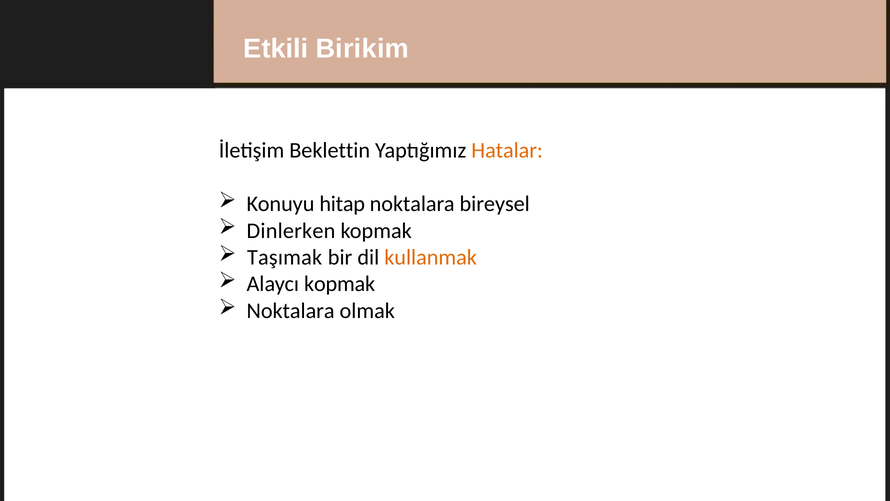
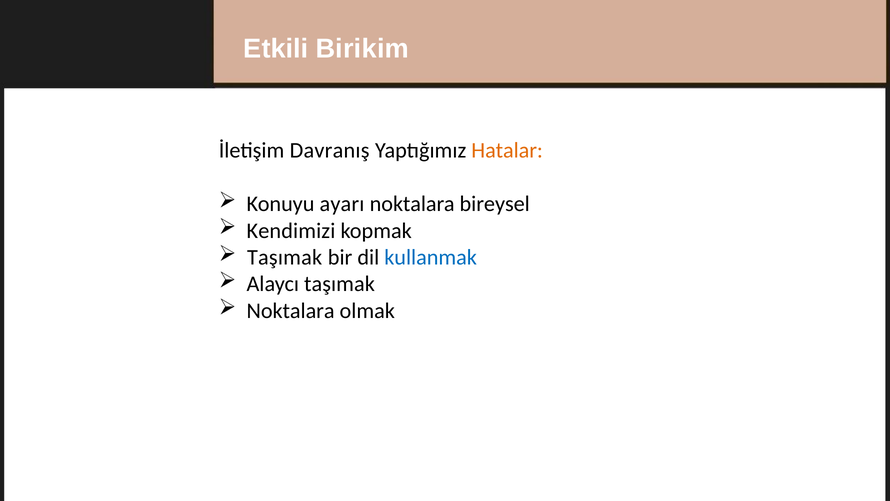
Beklettin: Beklettin -> Davranış (330, 150)
hitap: hitap -> ayarı (342, 204)
Dinlerken: Dinlerken -> Kendimizi (291, 231)
kullanmak colour: orange -> blue (431, 257)
Alaycı kopmak: kopmak -> taşımak (340, 284)
